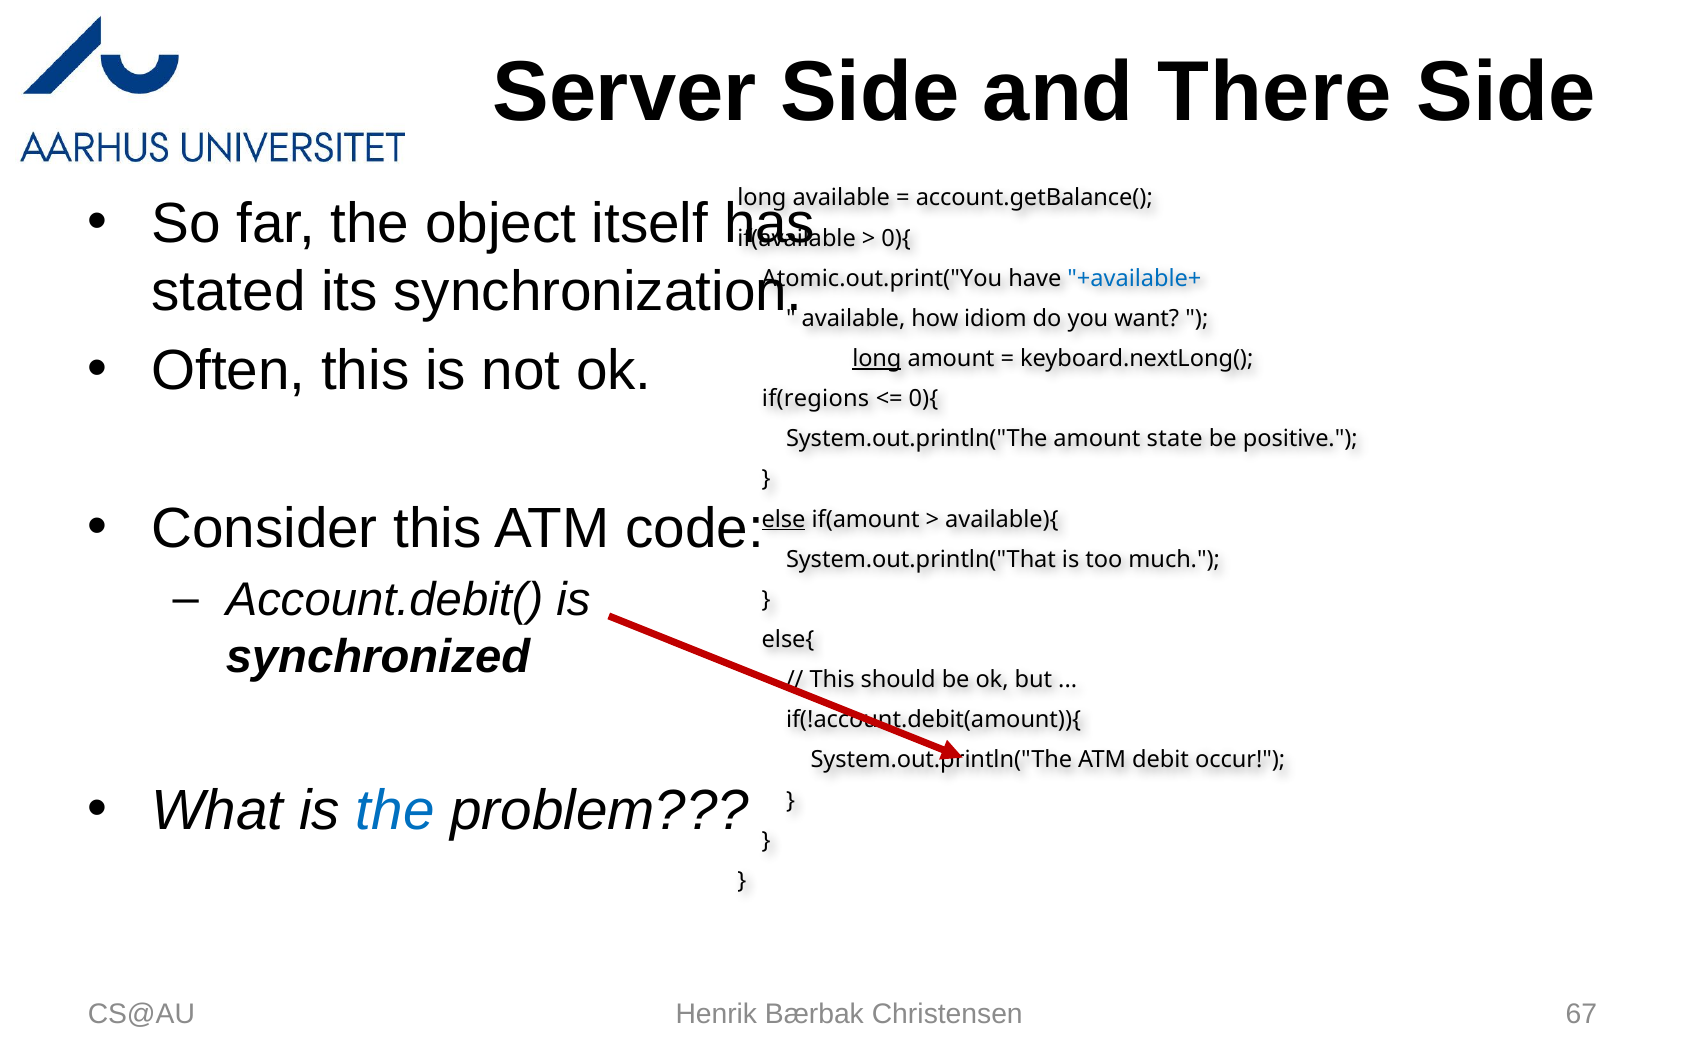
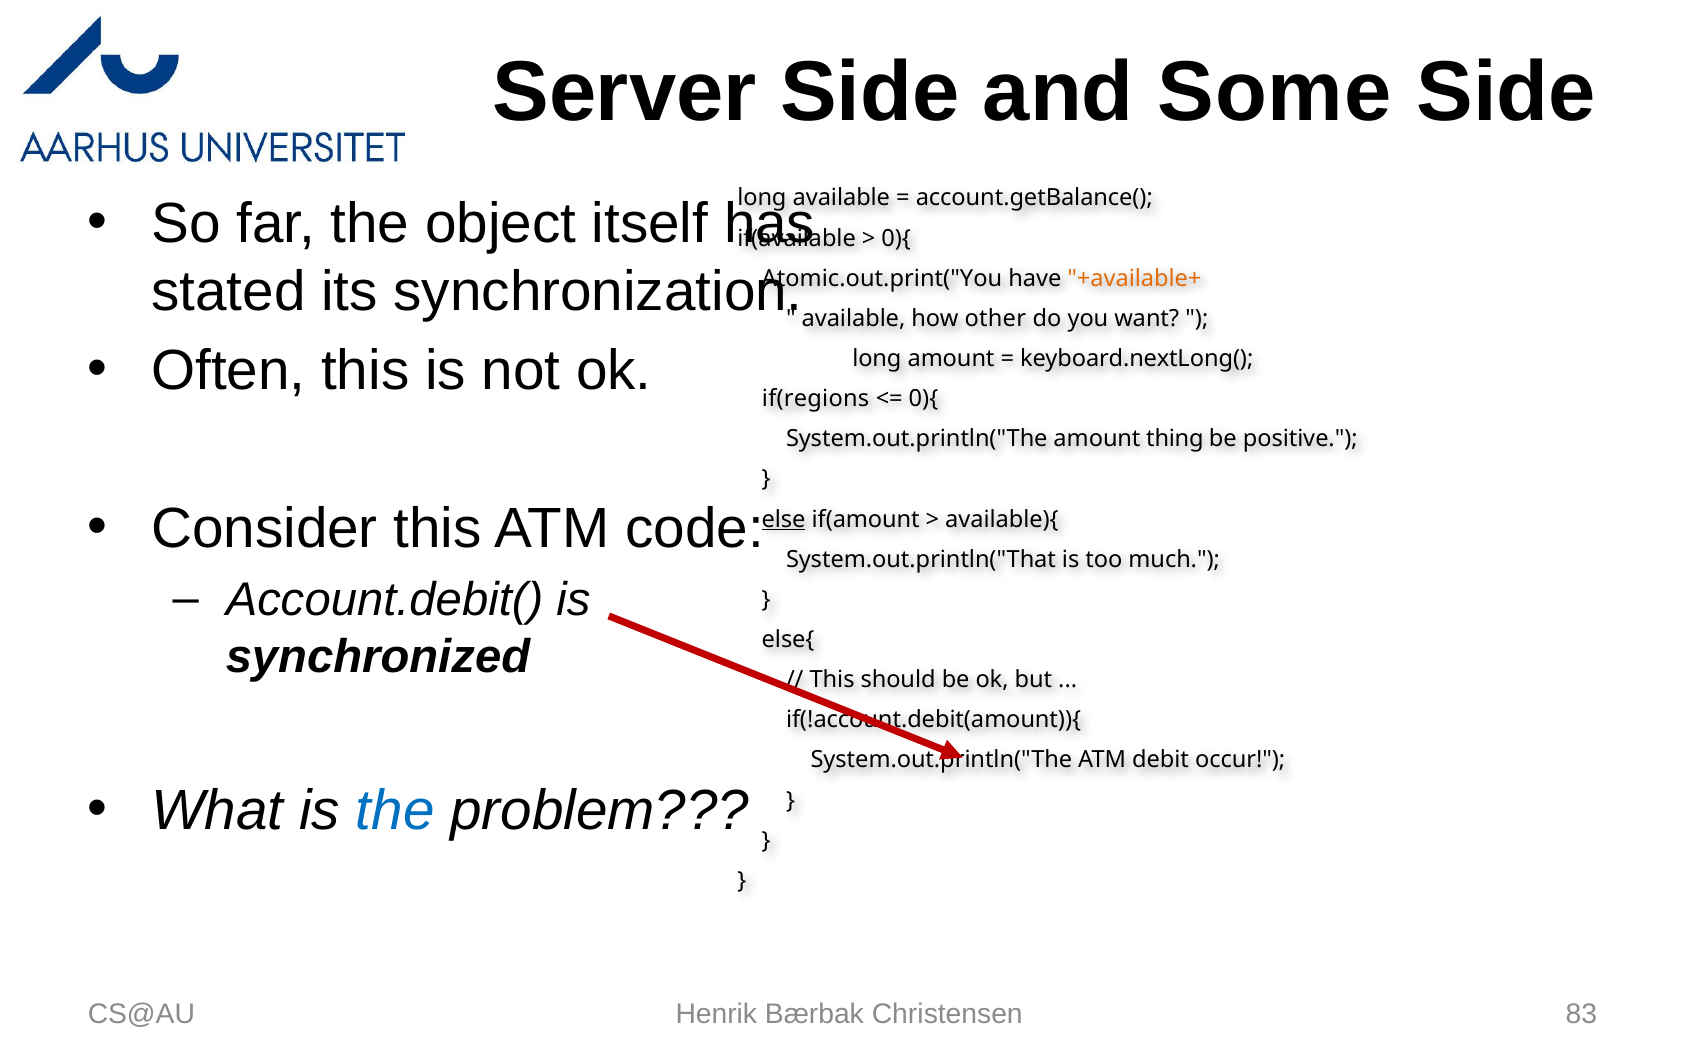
There: There -> Some (1275, 92)
+available+ colour: blue -> orange (1134, 278)
idiom: idiom -> other (995, 319)
long underline: present -> none (877, 359)
state: state -> thing (1175, 439)
67: 67 -> 83 (1581, 1014)
